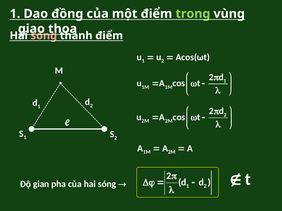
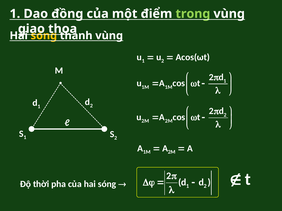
sóng colour: pink -> yellow (44, 36)
thành điểm: điểm -> vùng (109, 36)
gian: gian -> thời (41, 185)
